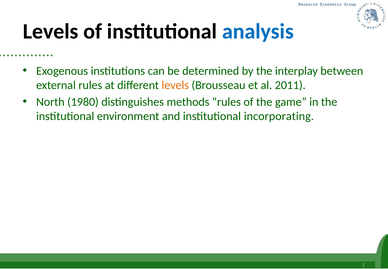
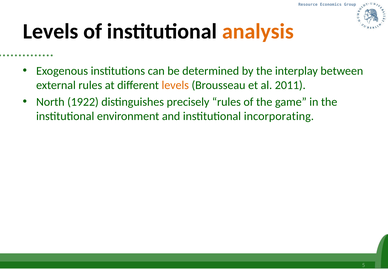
analysis colour: blue -> orange (258, 31)
1980: 1980 -> 1922 (83, 102)
methods: methods -> precisely (188, 102)
